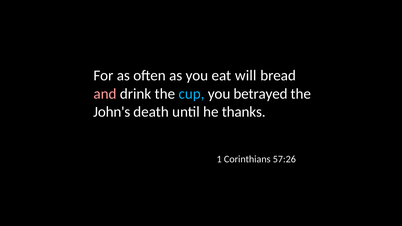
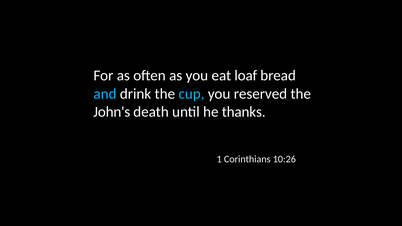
will: will -> loaf (246, 76)
and colour: pink -> light blue (105, 94)
betrayed: betrayed -> reserved (260, 94)
57:26: 57:26 -> 10:26 (284, 159)
